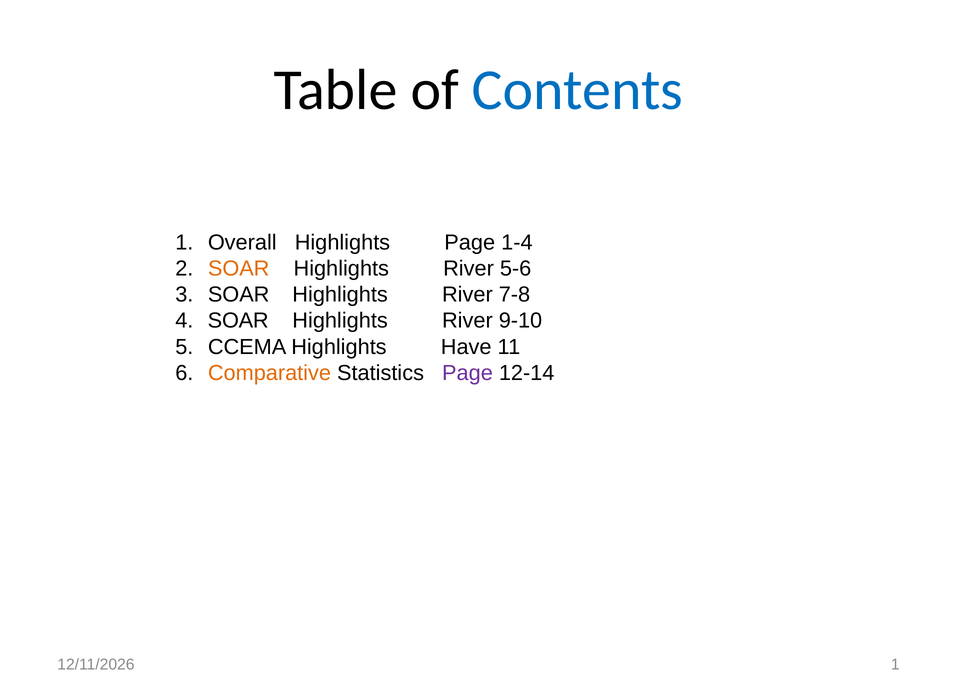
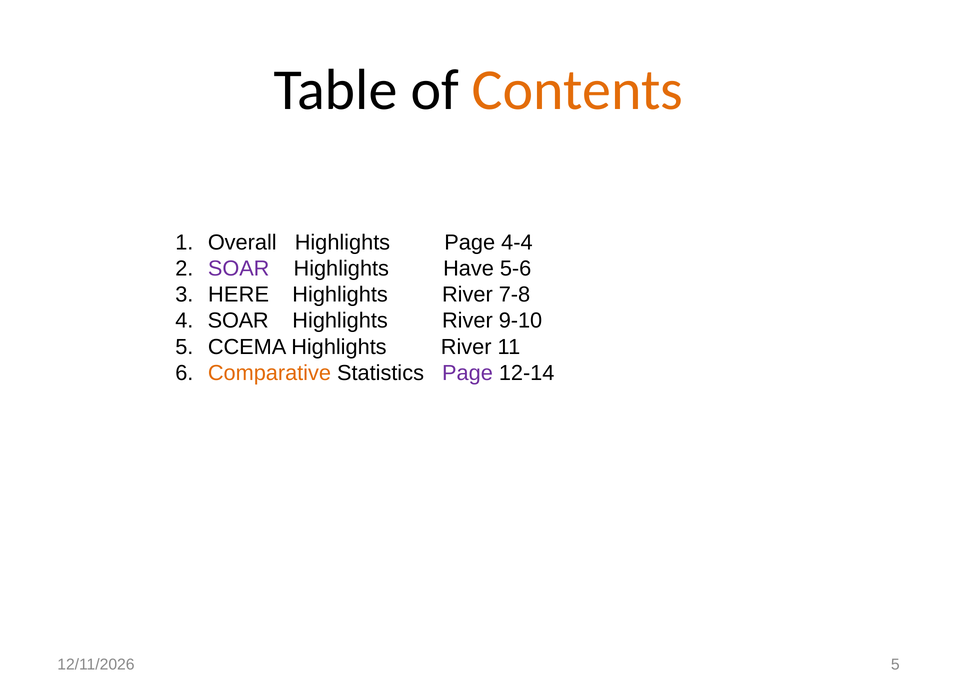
Contents colour: blue -> orange (578, 90)
1-4: 1-4 -> 4-4 (517, 242)
SOAR colour: orange -> purple (239, 269)
River: River -> Have (469, 269)
SOAR: SOAR -> HERE (239, 295)
CCEMA Highlights Have: Have -> River (466, 347)
1: 1 -> 5 (895, 665)
